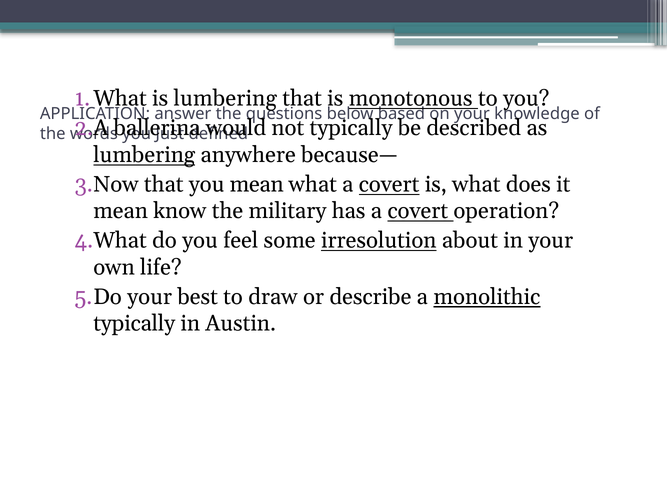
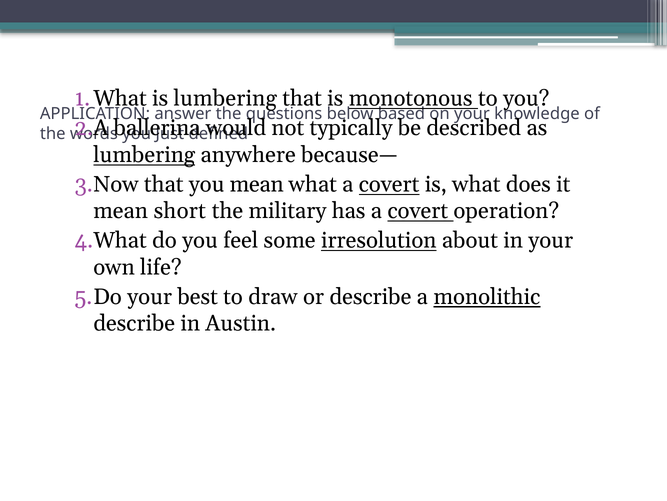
know: know -> short (180, 211)
typically: typically -> describe (134, 323)
